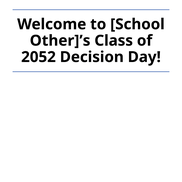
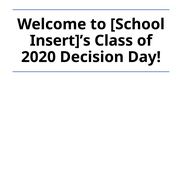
Other]’s: Other]’s -> Insert]’s (60, 41)
2052: 2052 -> 2020 (38, 57)
